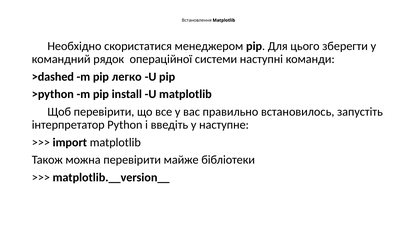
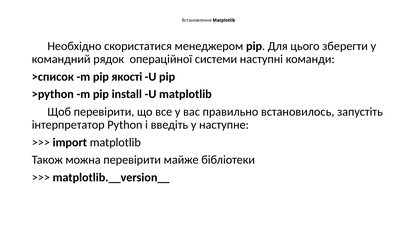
>dashed: >dashed -> >список (53, 77)
легко: легко -> якості (127, 77)
